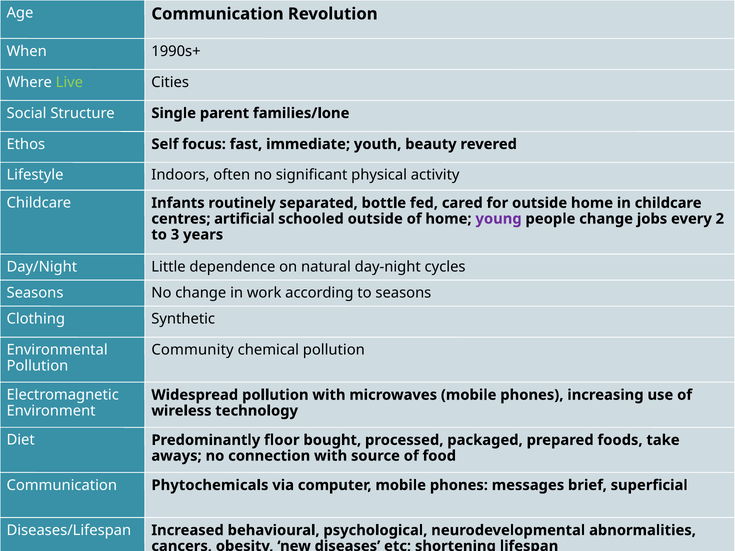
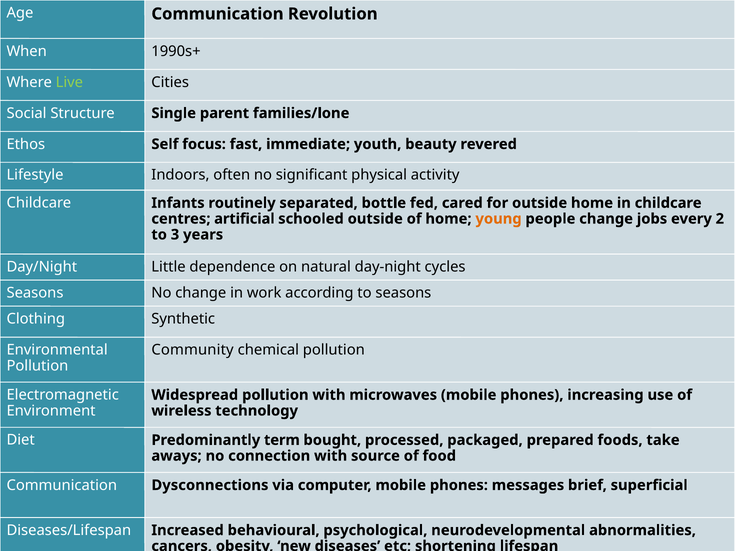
young colour: purple -> orange (499, 219)
floor: floor -> term (282, 440)
Phytochemicals: Phytochemicals -> Dysconnections (210, 485)
